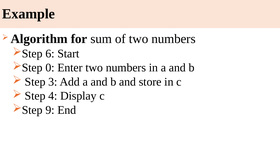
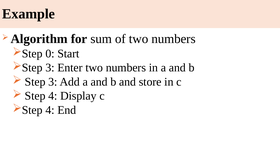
6: 6 -> 0 (50, 53)
0: 0 -> 3 (50, 67)
9: 9 -> 4 (50, 110)
